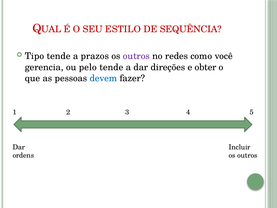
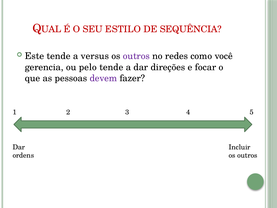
Tipo: Tipo -> Este (34, 56)
prazos: prazos -> versus (95, 56)
obter: obter -> focar (206, 67)
devem colour: blue -> purple (103, 78)
